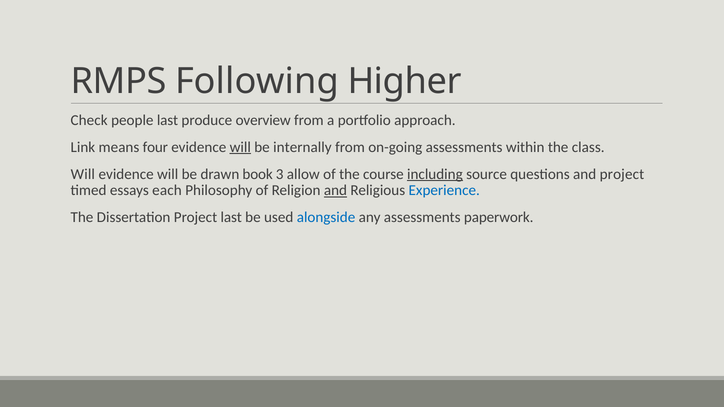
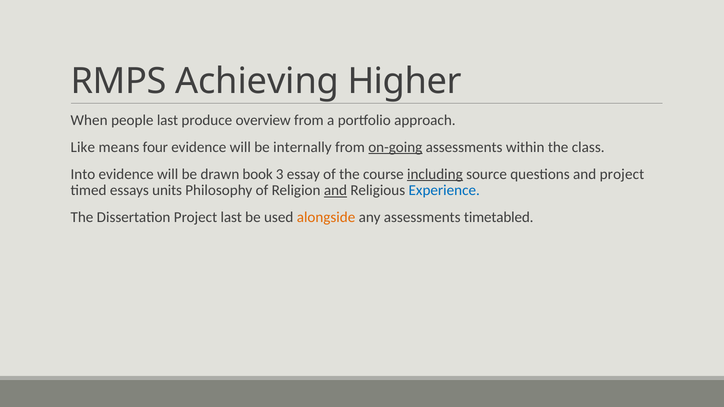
Following: Following -> Achieving (257, 81)
Check: Check -> When (89, 120)
Link: Link -> Like (83, 147)
will underline: present -> none (240, 147)
on-going underline: none -> present (395, 147)
Will: Will -> Into (83, 174)
allow: allow -> essay (303, 174)
each: each -> units (167, 190)
alongside colour: blue -> orange (326, 217)
paperwork: paperwork -> timetabled (499, 217)
